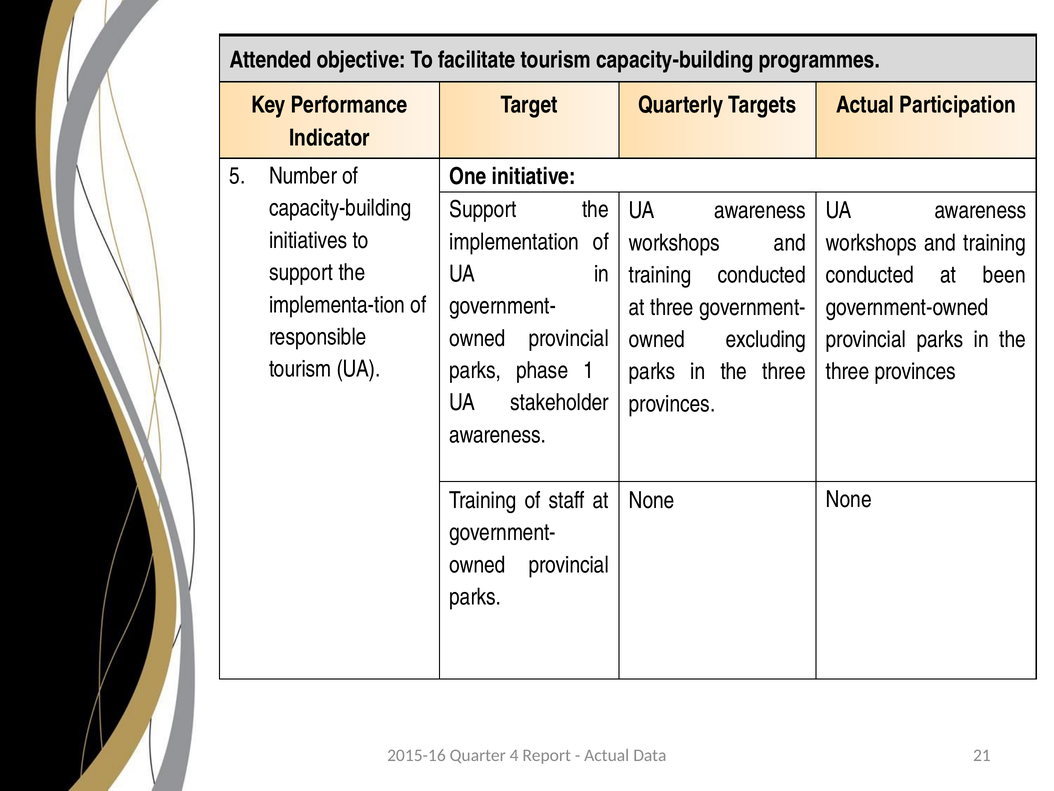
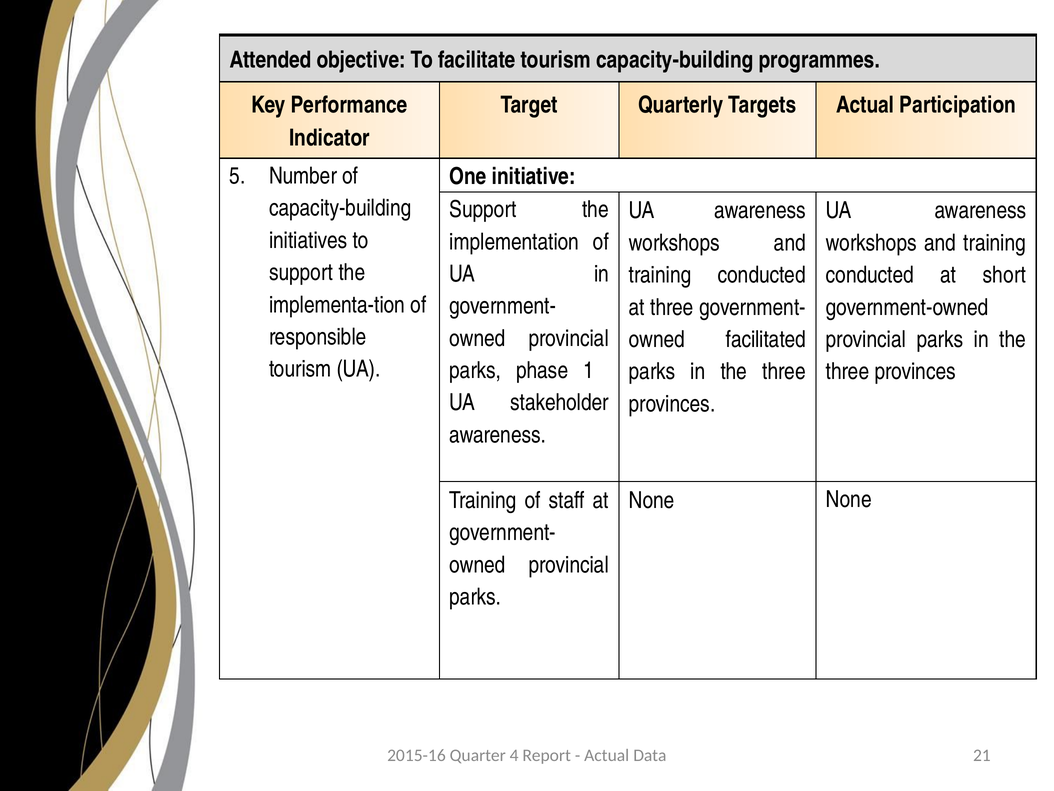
been: been -> short (1004, 275)
excluding: excluding -> facilitated (766, 339)
